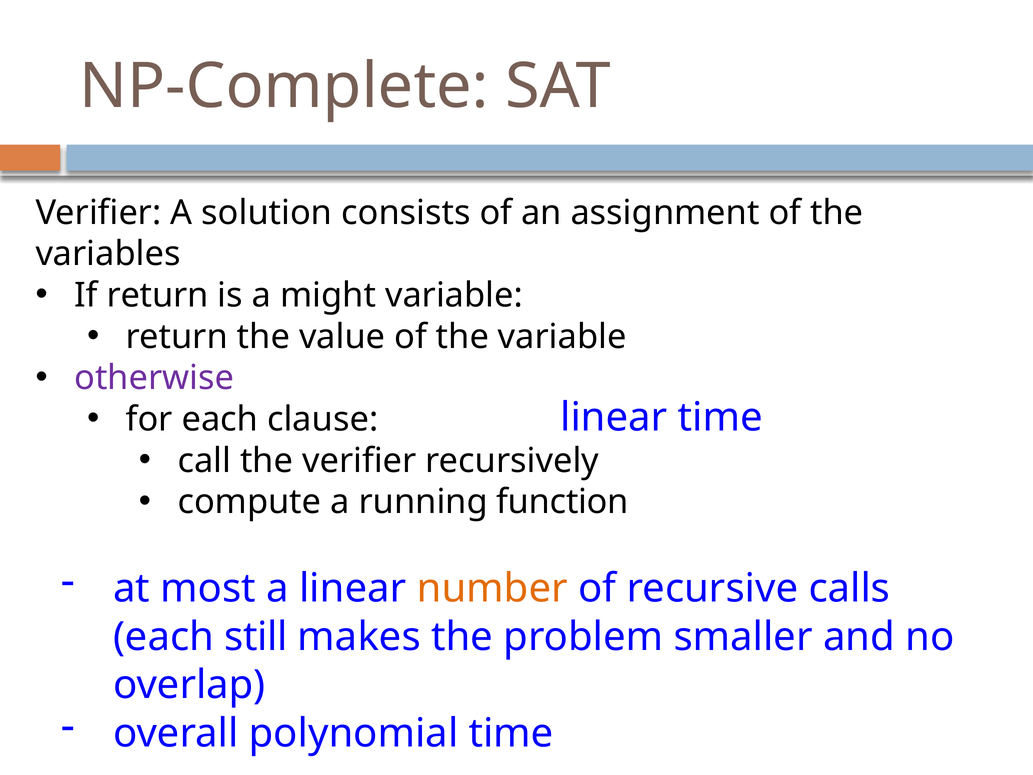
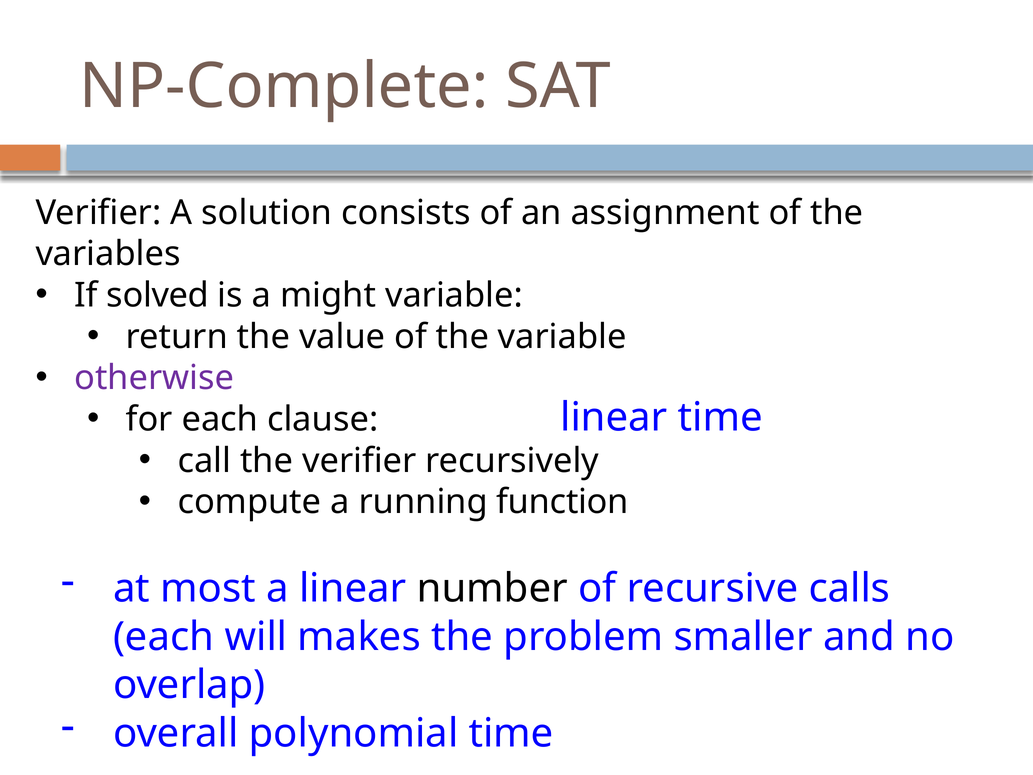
If return: return -> solved (158, 295)
number colour: orange -> black (492, 588)
still: still -> will (256, 637)
